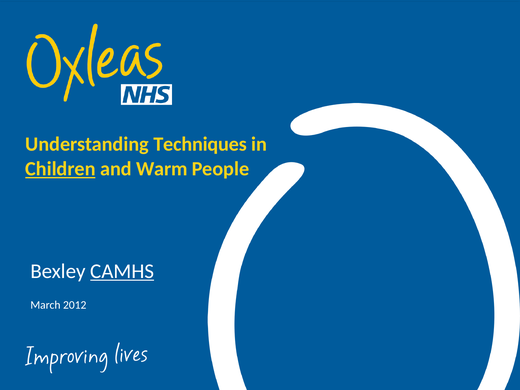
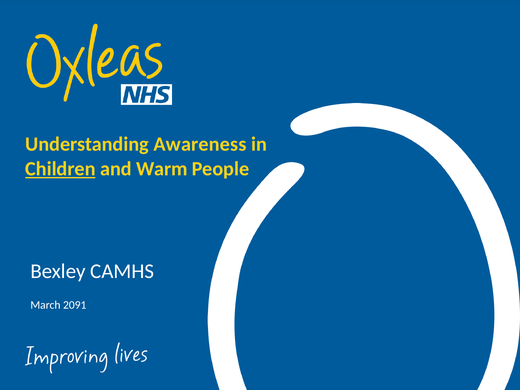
Techniques: Techniques -> Awareness (200, 144)
CAMHS underline: present -> none (122, 271)
2012: 2012 -> 2091 (75, 305)
